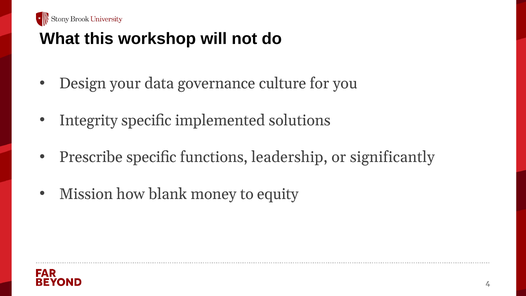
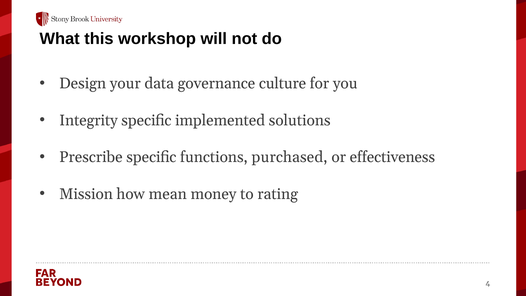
leadership: leadership -> purchased (290, 157)
significantly: significantly -> effectiveness (392, 157)
blank: blank -> mean (168, 194)
equity: equity -> rating (278, 194)
